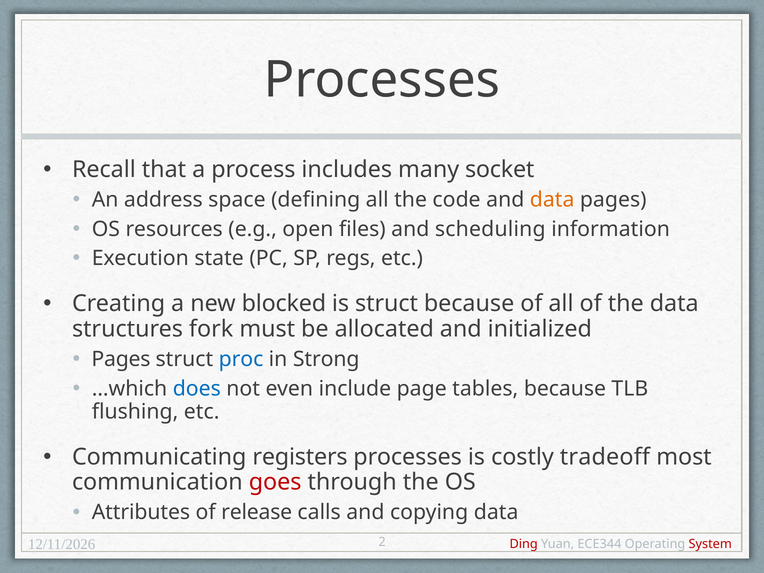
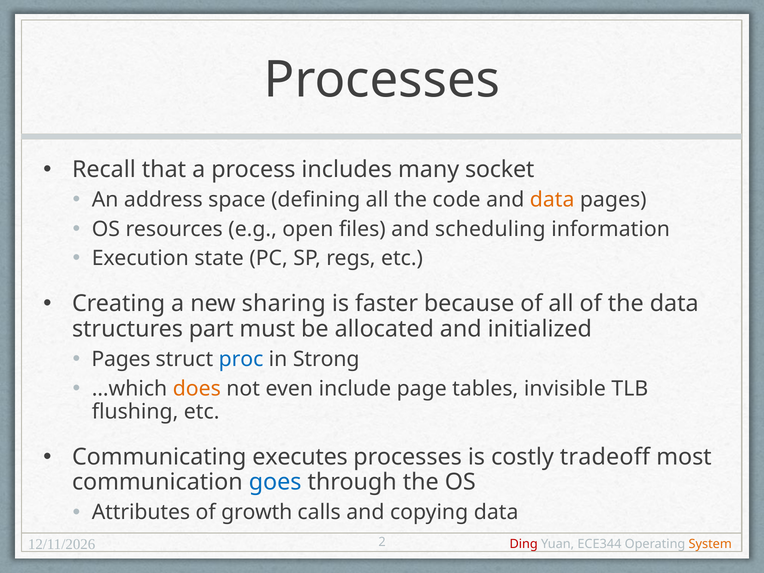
blocked: blocked -> sharing (284, 304)
is struct: struct -> faster (387, 304)
fork: fork -> part (211, 329)
does colour: blue -> orange (197, 389)
tables because: because -> invisible (565, 389)
registers: registers -> executes (300, 457)
goes colour: red -> blue (275, 482)
release: release -> growth (257, 512)
System colour: red -> orange (710, 544)
